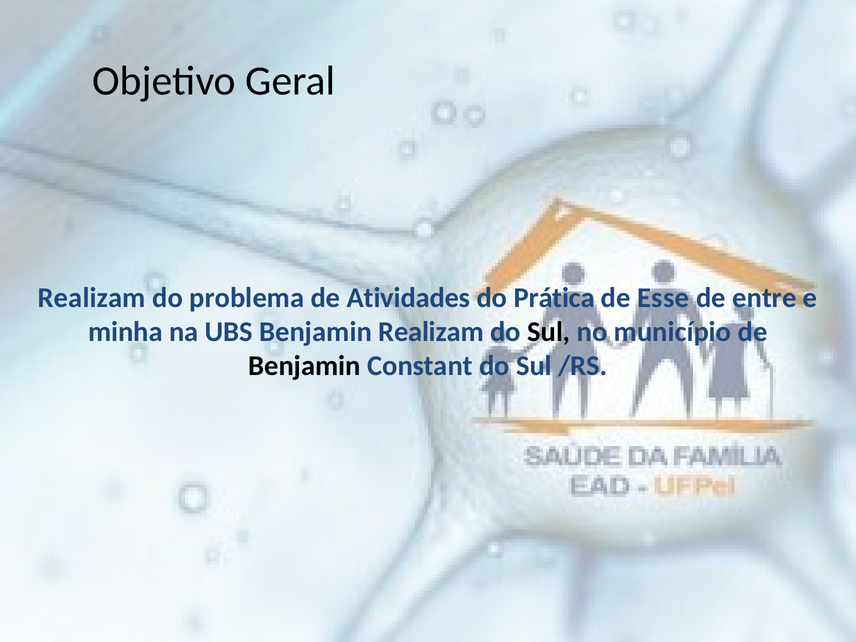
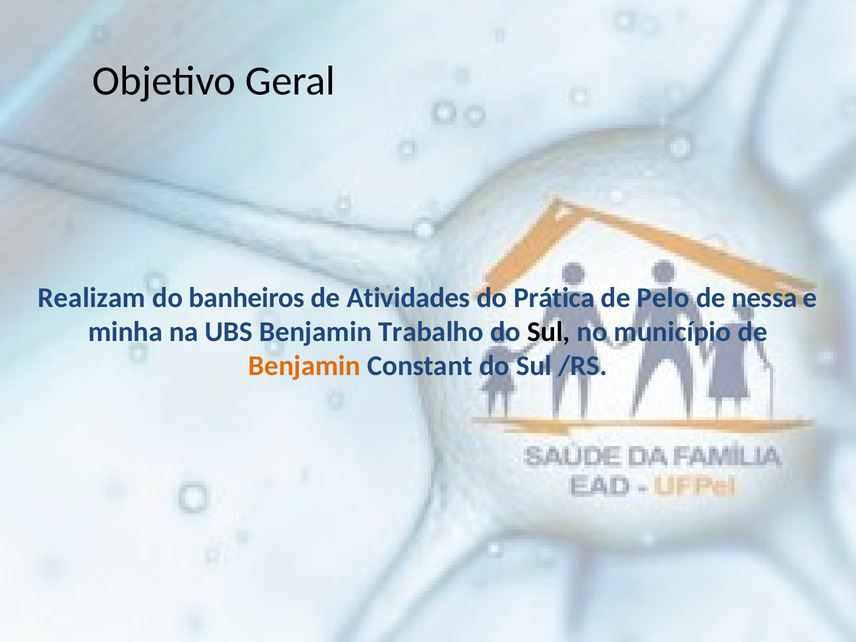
problema: problema -> banheiros (247, 298)
Esse: Esse -> Pelo (663, 298)
entre: entre -> nessa (765, 298)
Benjamin Realizam: Realizam -> Trabalho (431, 332)
Benjamin colour: black -> orange (304, 366)
